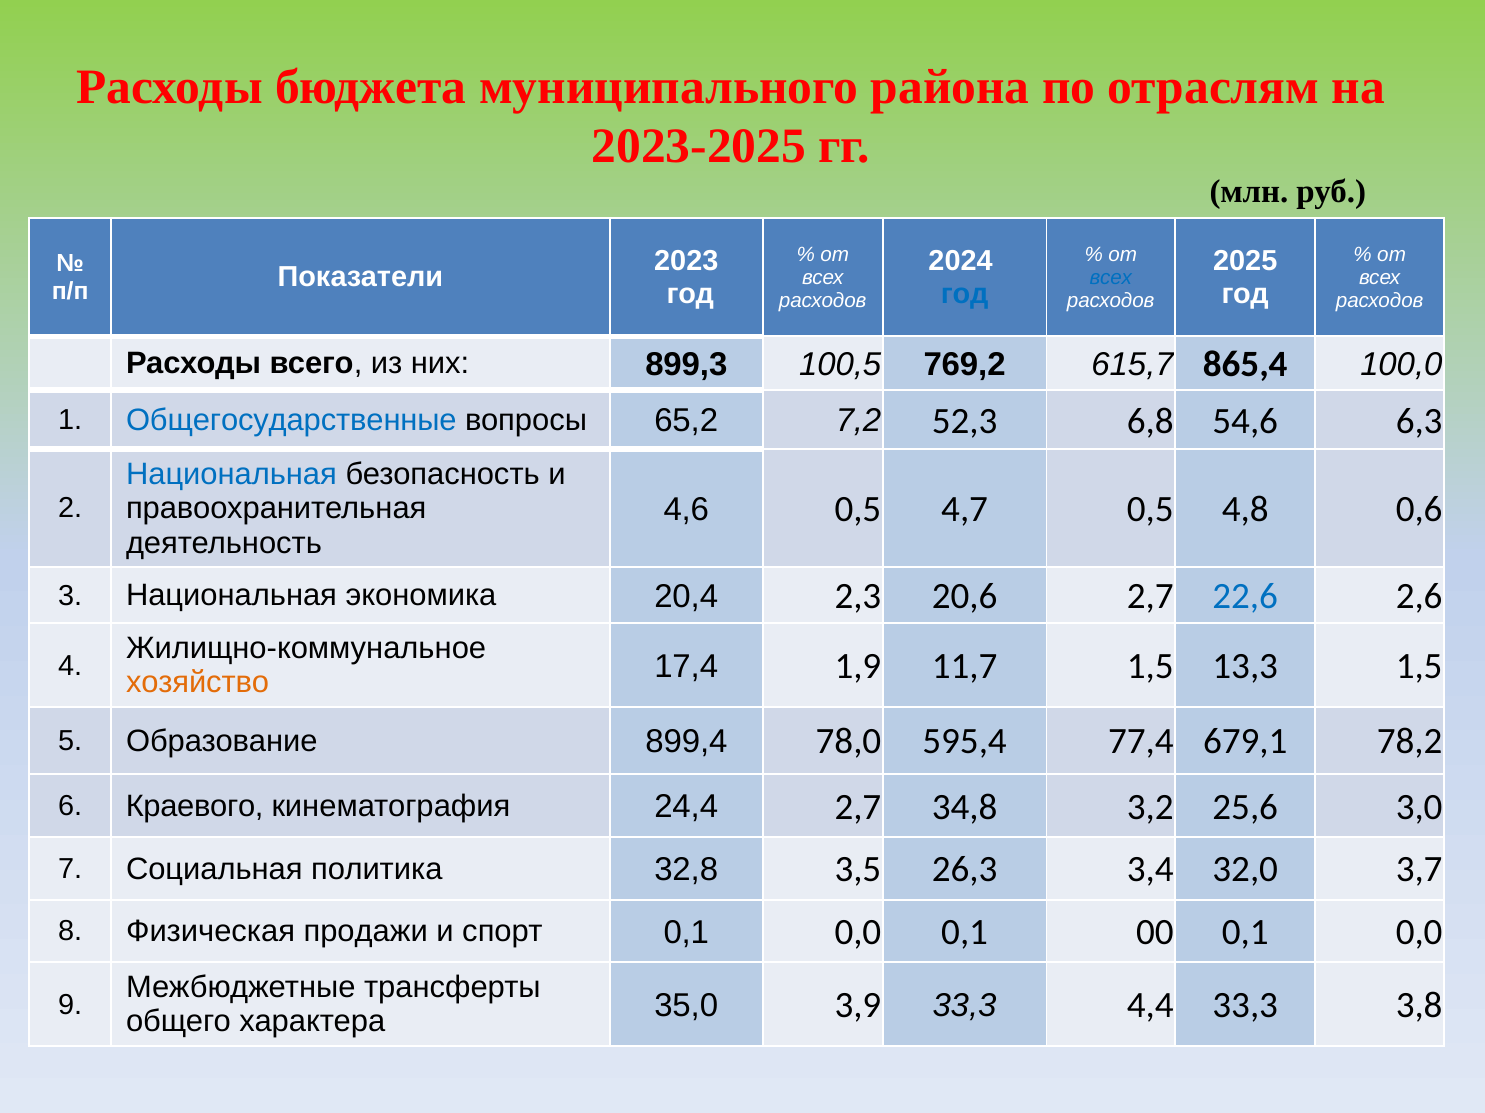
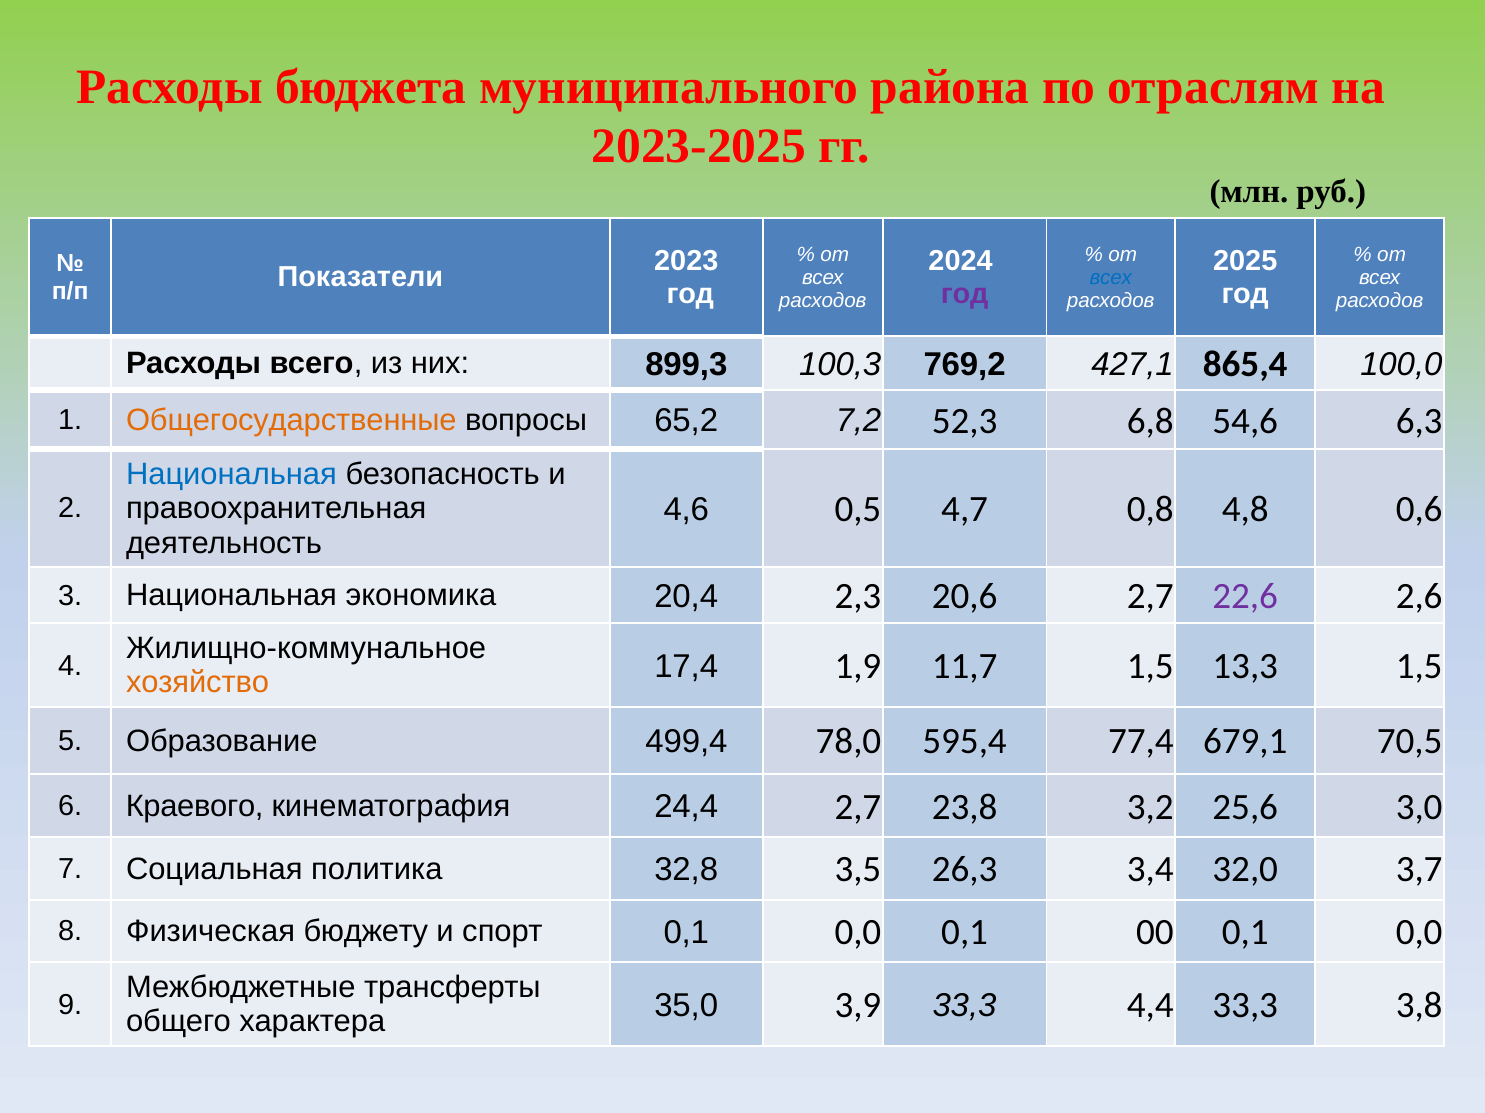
год colour: blue -> purple (965, 294)
100,5: 100,5 -> 100,3 (840, 365)
615,7: 615,7 -> 427,1 (1133, 365)
Общегосударственные colour: blue -> orange (291, 420)
4,7 0,5: 0,5 -> 0,8 (1150, 510)
22,6 colour: blue -> purple (1245, 597)
899,4: 899,4 -> 499,4 (686, 742)
78,2: 78,2 -> 70,5 (1410, 742)
34,8: 34,8 -> 23,8 (965, 807)
продажи: продажи -> бюджету (366, 932)
